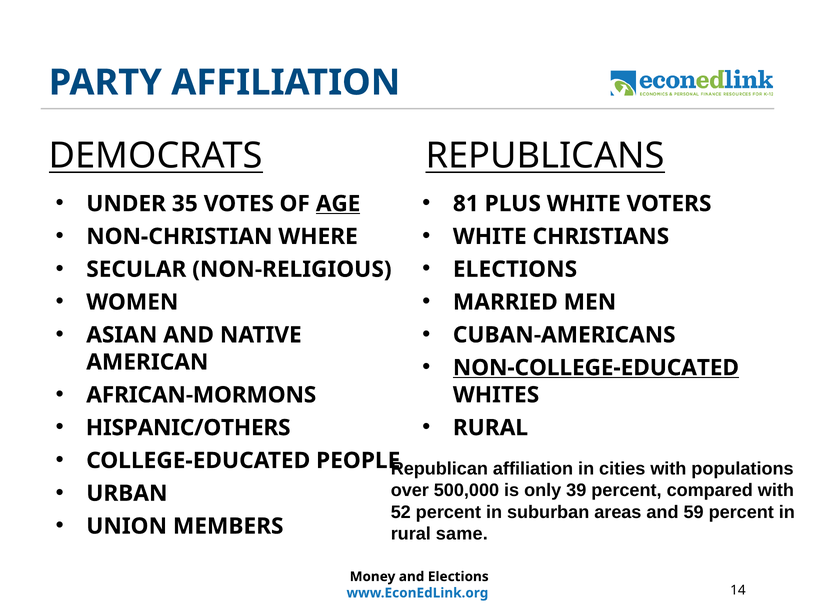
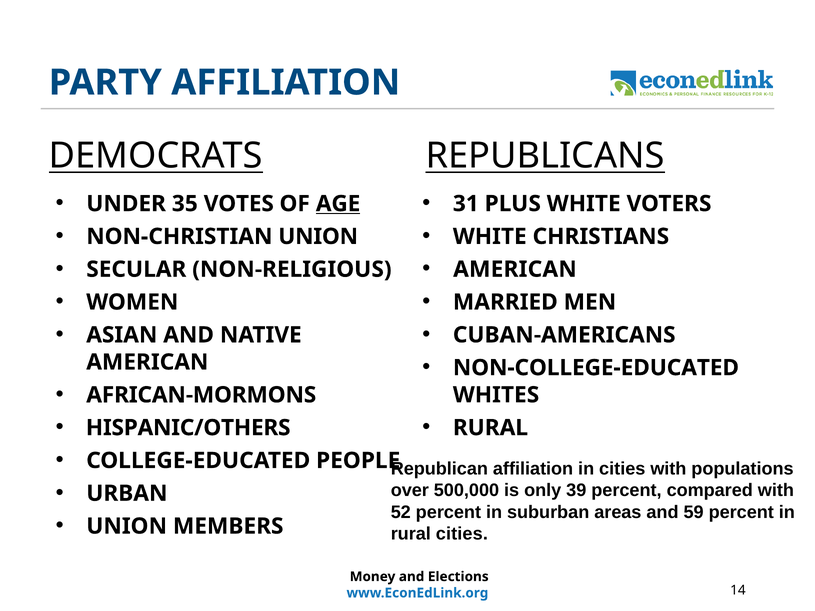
81: 81 -> 31 (466, 204)
NON-CHRISTIAN WHERE: WHERE -> UNION (318, 237)
ELECTIONS: ELECTIONS -> AMERICAN (515, 269)
NON-COLLEGE-EDUCATED underline: present -> none (596, 368)
rural same: same -> cities (462, 534)
